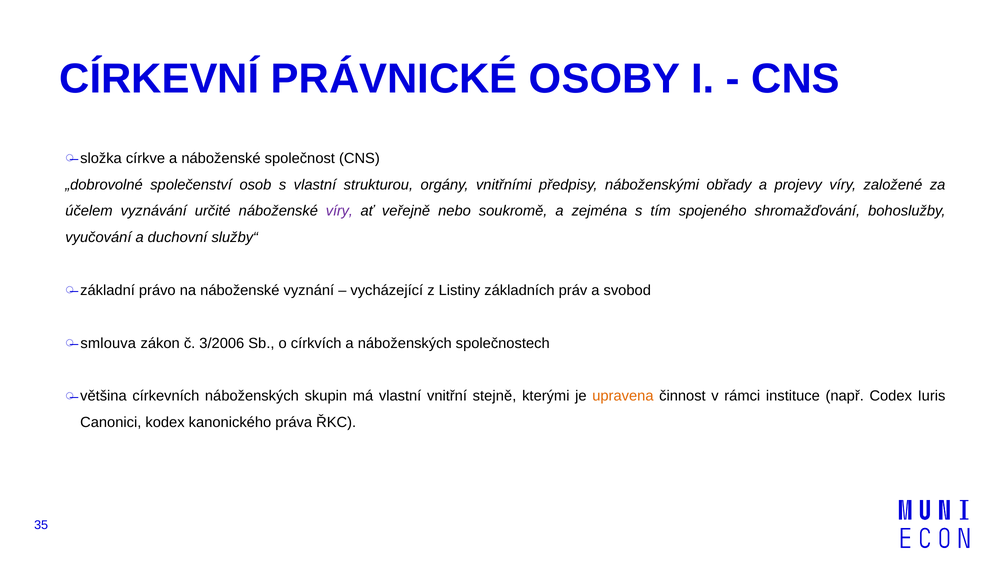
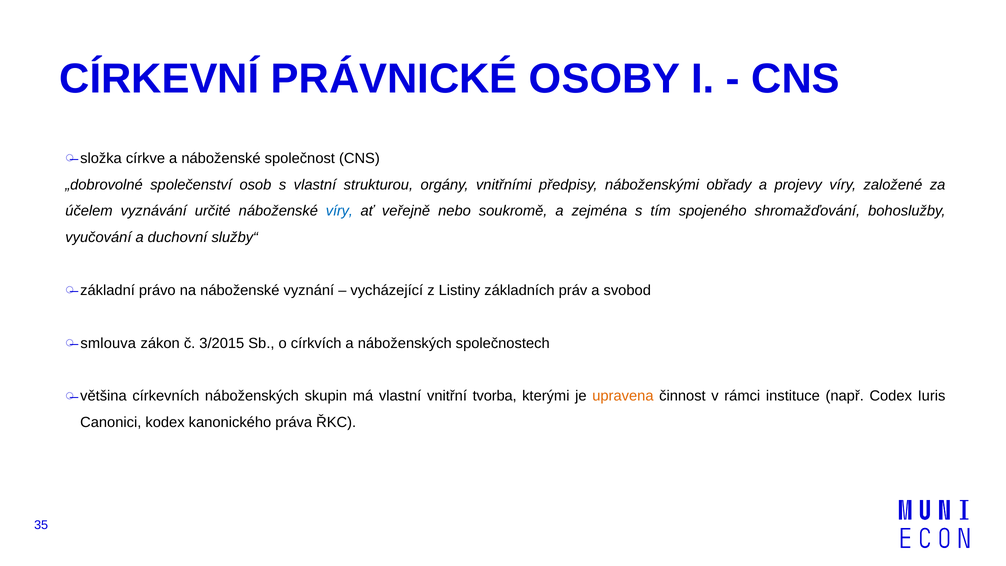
víry colour: purple -> blue (339, 211)
3/2006: 3/2006 -> 3/2015 (222, 343)
stejně: stejně -> tvorba (495, 396)
